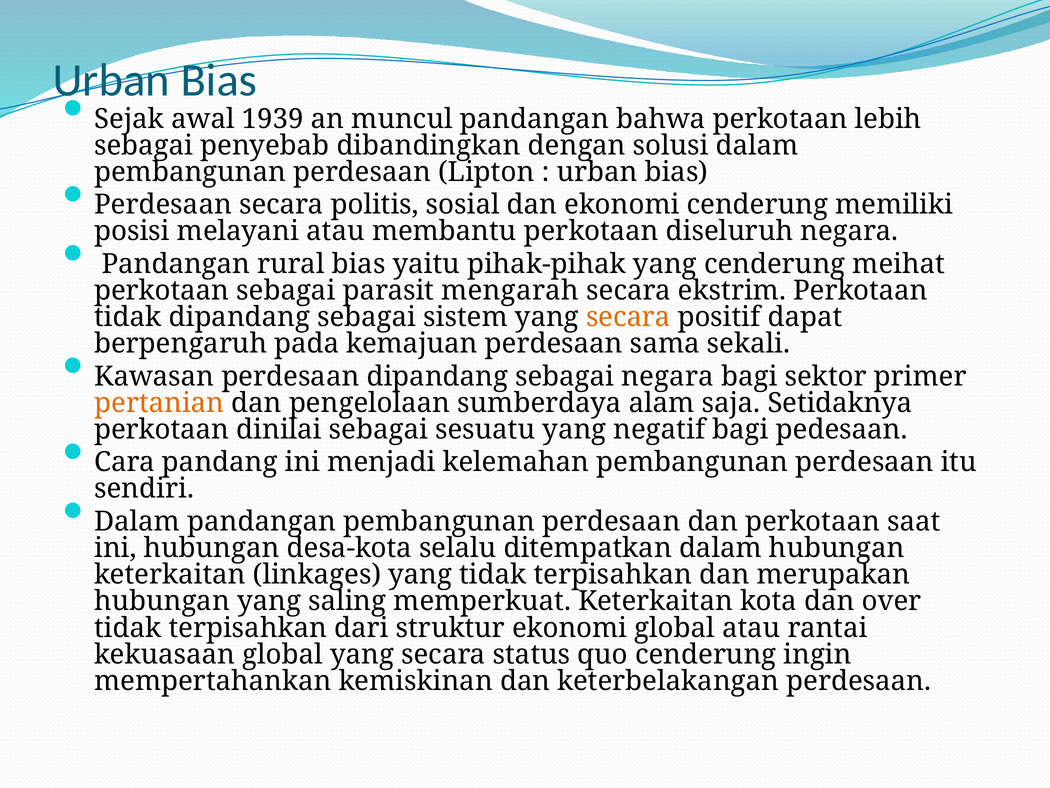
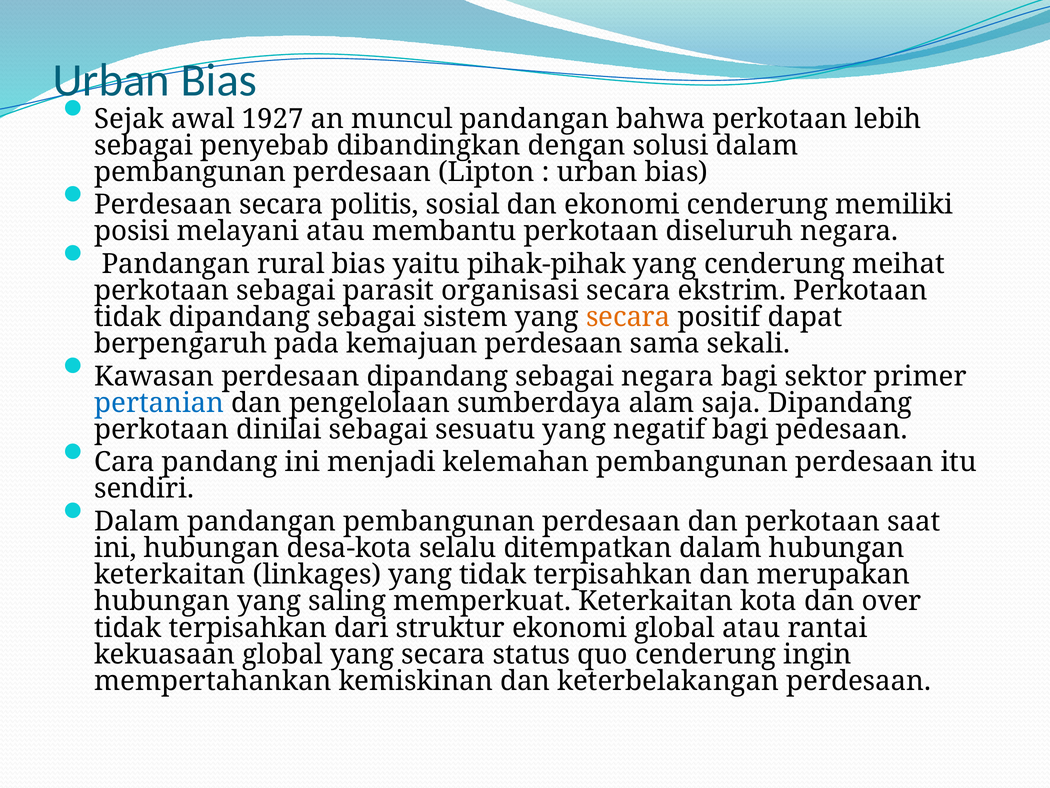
1939: 1939 -> 1927 (273, 119)
mengarah: mengarah -> organisasi (510, 290)
pertanian colour: orange -> blue (159, 403)
saja Setidaknya: Setidaknya -> Dipandang (840, 403)
